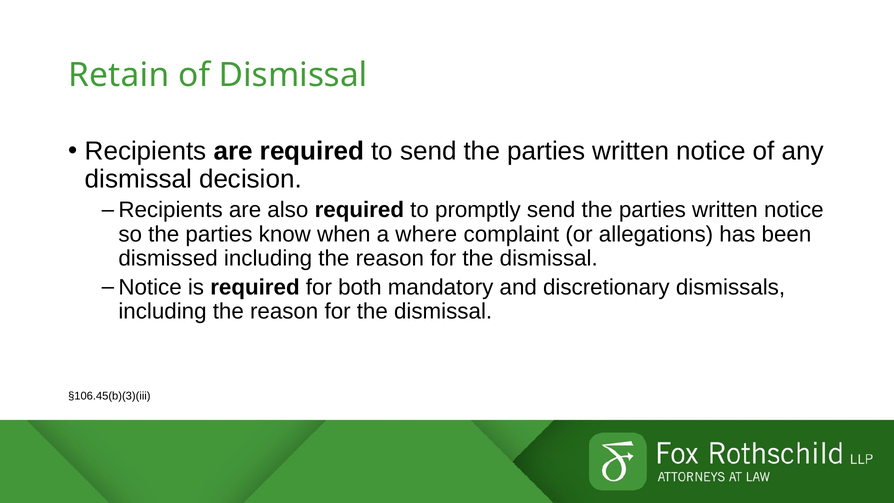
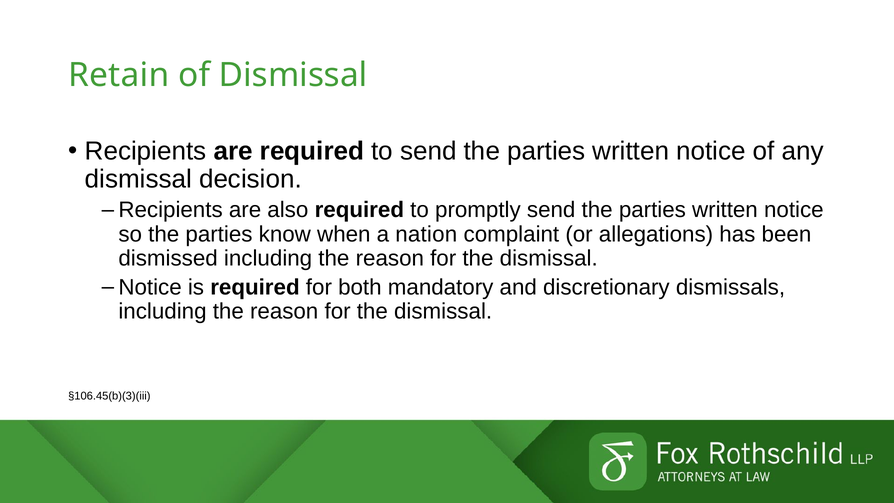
where: where -> nation (426, 234)
